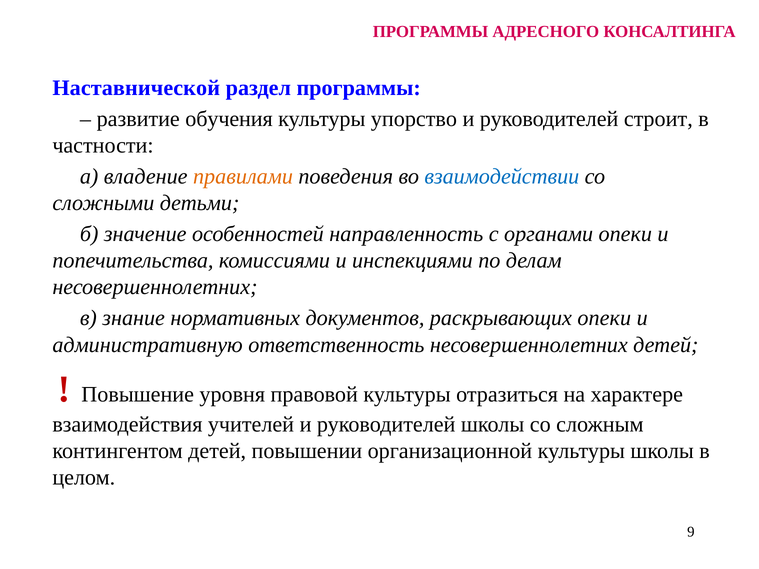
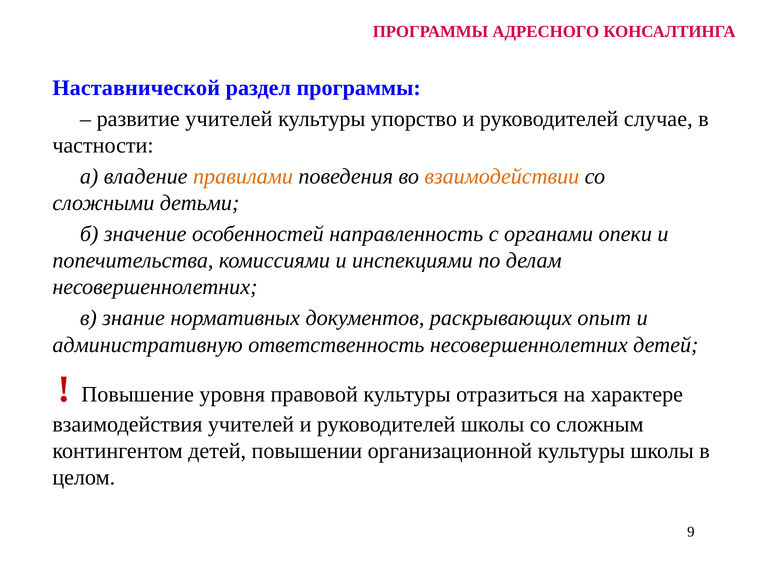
развитие обучения: обучения -> учителей (229, 119)
строит: строит -> случае (658, 119)
взаимодействии colour: blue -> orange (502, 177)
раскрывающих опеки: опеки -> опыт (604, 318)
